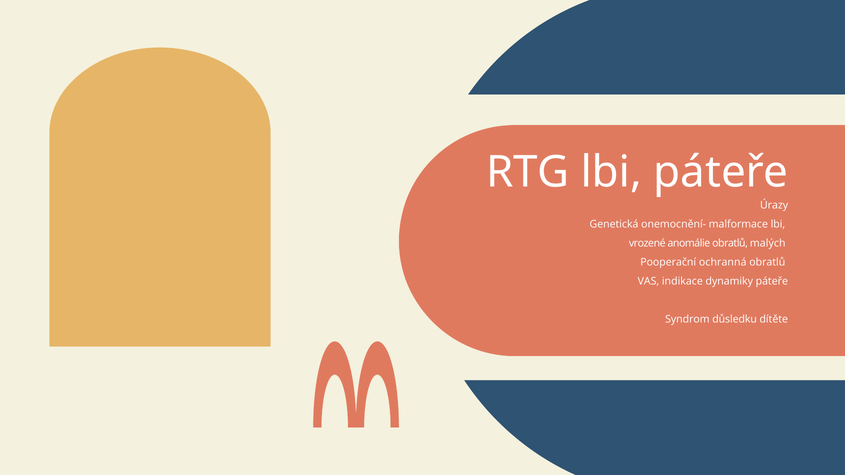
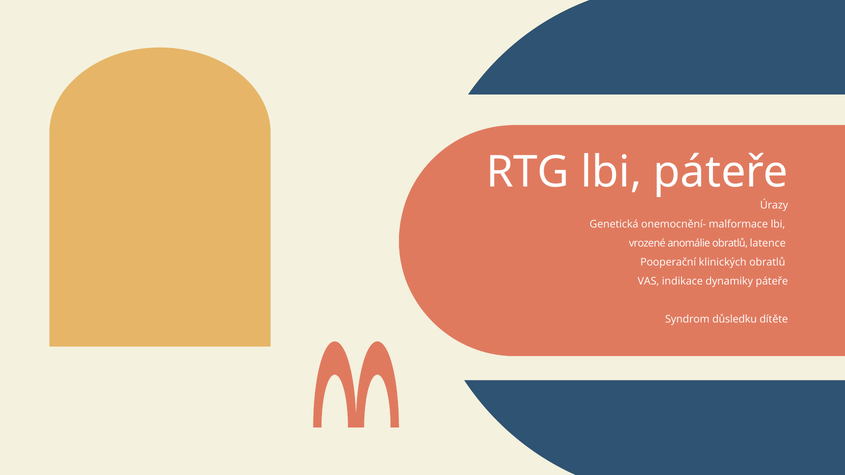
malých: malých -> latence (768, 244)
ochranná: ochranná -> klinických (723, 263)
